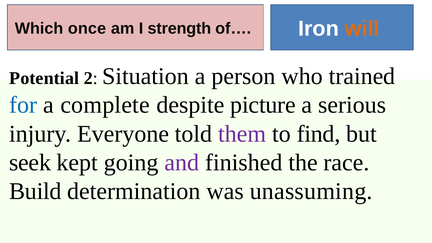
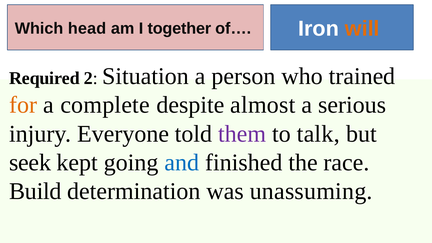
once: once -> head (87, 28)
strength: strength -> together (179, 28)
Potential: Potential -> Required (44, 78)
for colour: blue -> orange (23, 105)
picture: picture -> almost (263, 105)
find: find -> talk (318, 134)
and colour: purple -> blue (182, 163)
